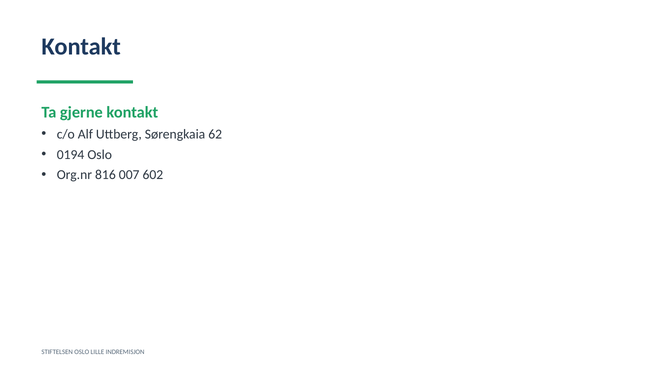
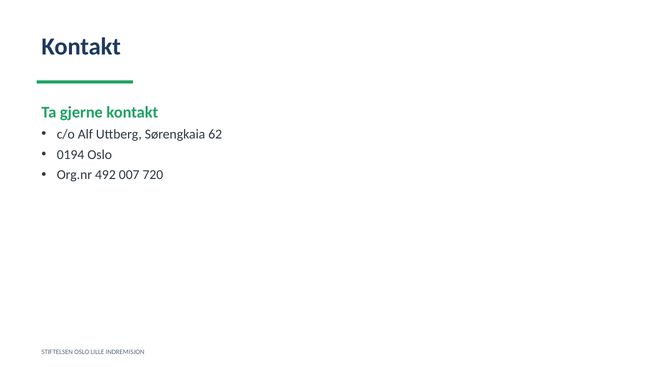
816: 816 -> 492 (105, 175)
602: 602 -> 720 (153, 175)
